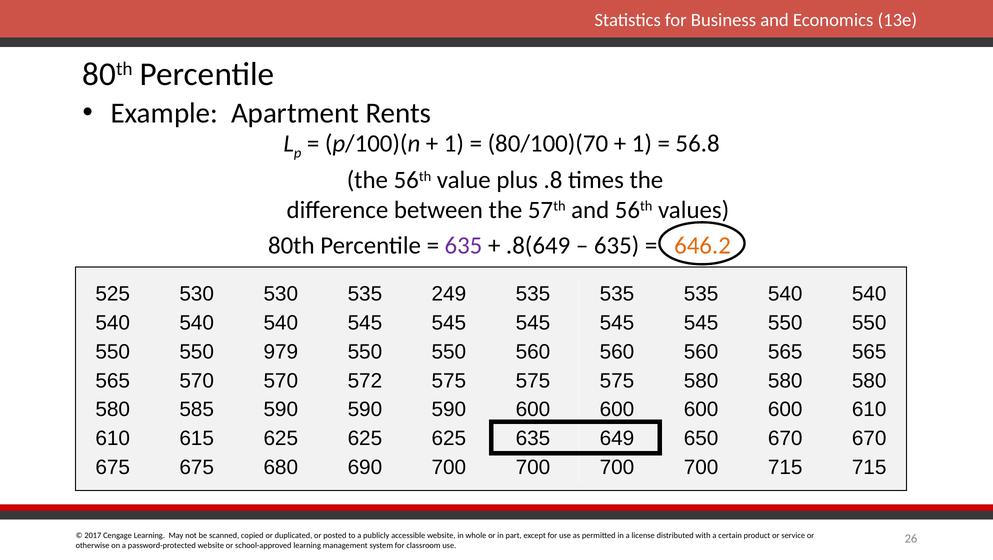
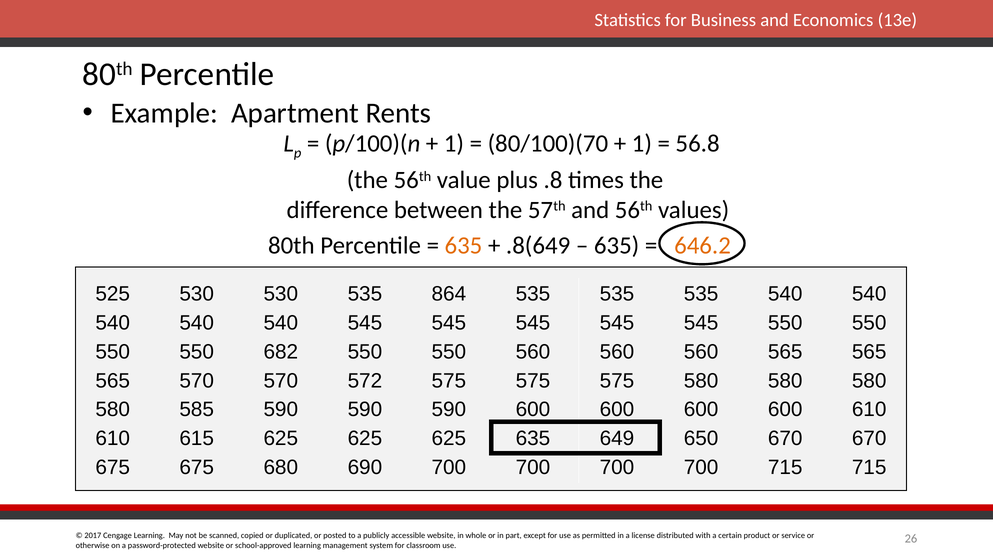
635 colour: purple -> orange (463, 246)
249: 249 -> 864 (449, 294)
979: 979 -> 682 (281, 352)
